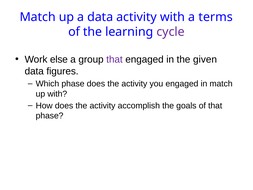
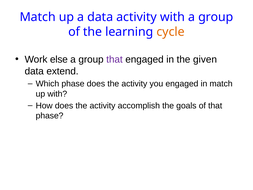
with a terms: terms -> group (216, 17)
cycle colour: purple -> orange (171, 32)
figures: figures -> extend (63, 71)
